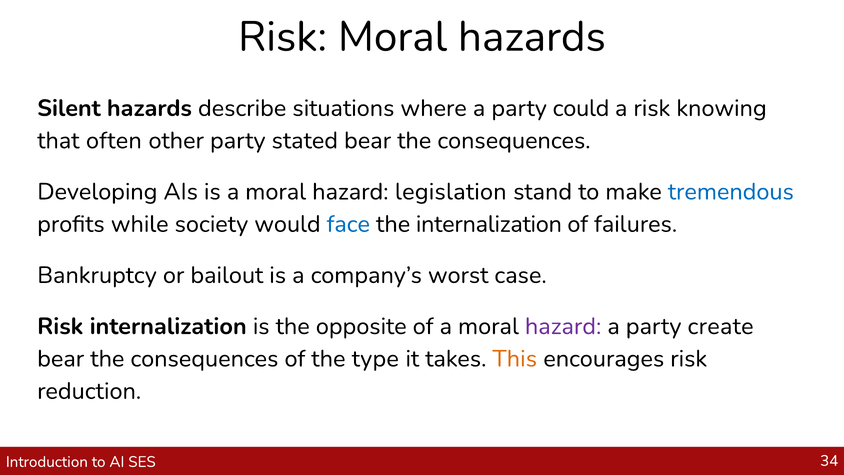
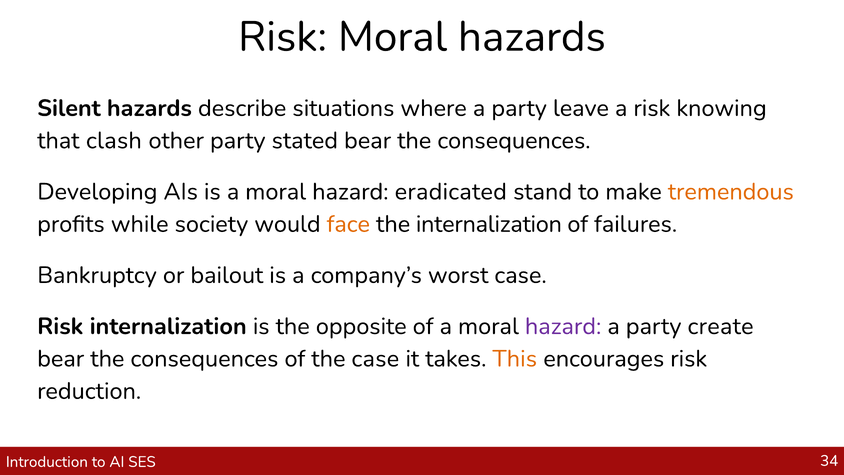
could: could -> leave (581, 108)
often: often -> clash (114, 140)
legislation: legislation -> eradicated (451, 192)
tremendous colour: blue -> orange (731, 192)
face colour: blue -> orange (348, 224)
the type: type -> case (375, 359)
